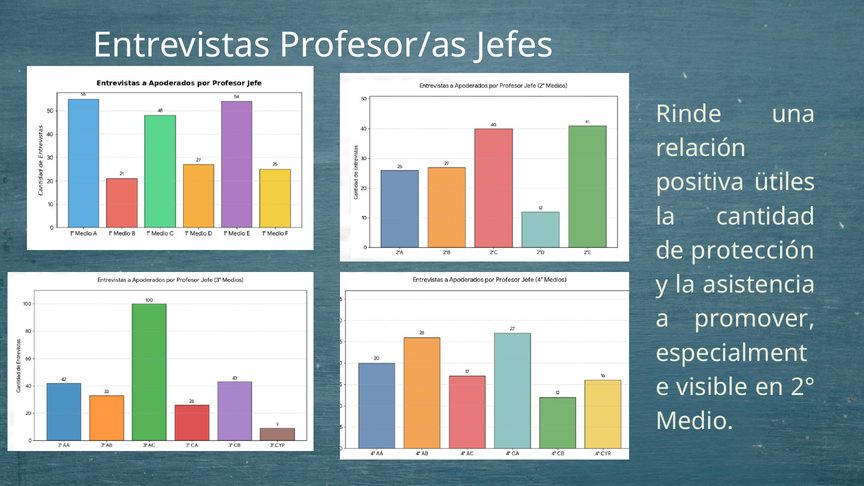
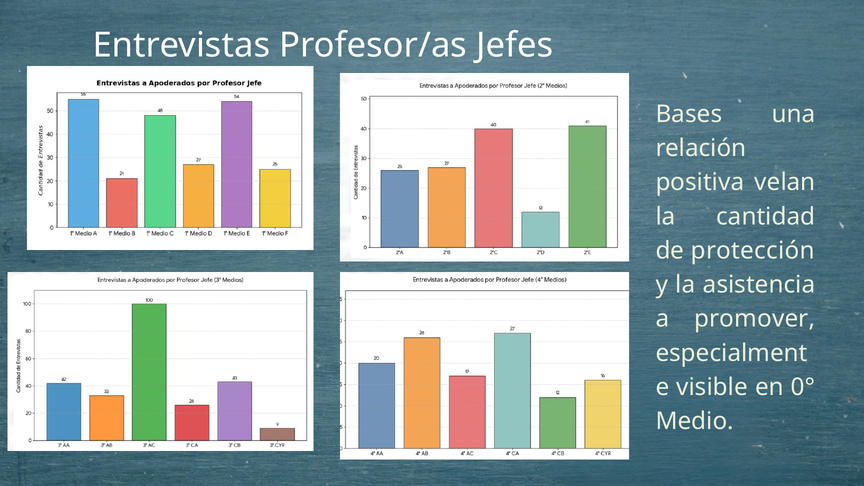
Rinde: Rinde -> Bases (689, 114)
ütiles: ütiles -> velan (785, 182)
2°: 2° -> 0° (803, 387)
